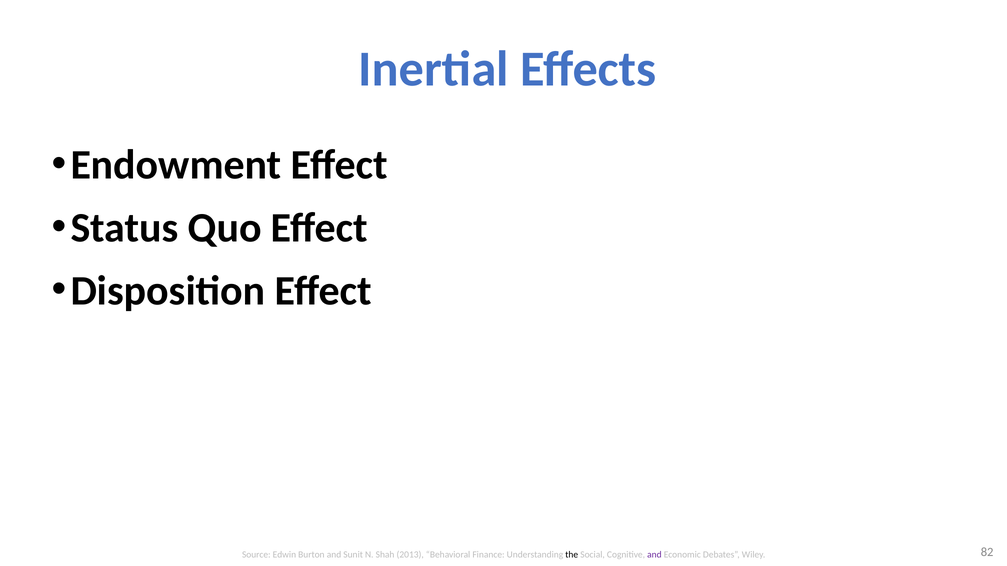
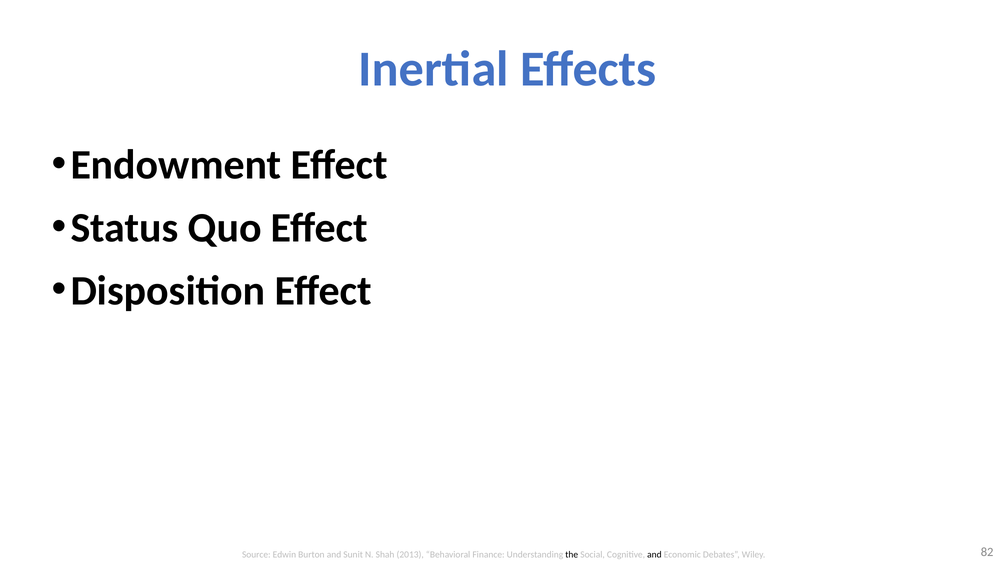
and colour: purple -> black (654, 555)
